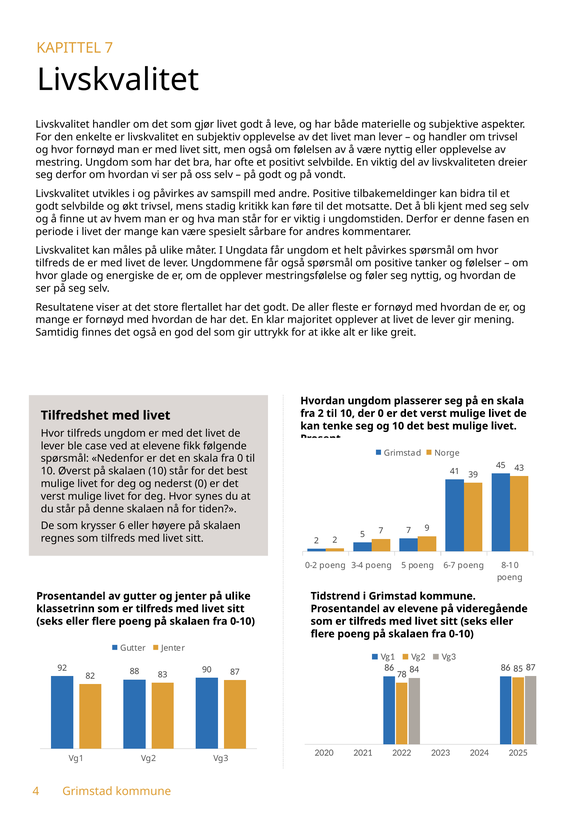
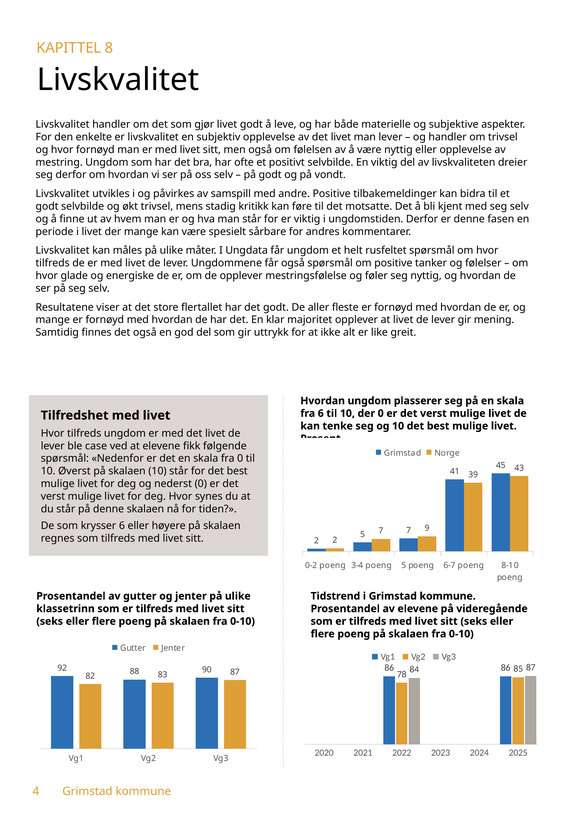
KAPITTEL 7: 7 -> 8 (109, 48)
helt påvirkes: påvirkes -> rusfeltet (386, 250)
fra 2: 2 -> 6 (321, 413)
